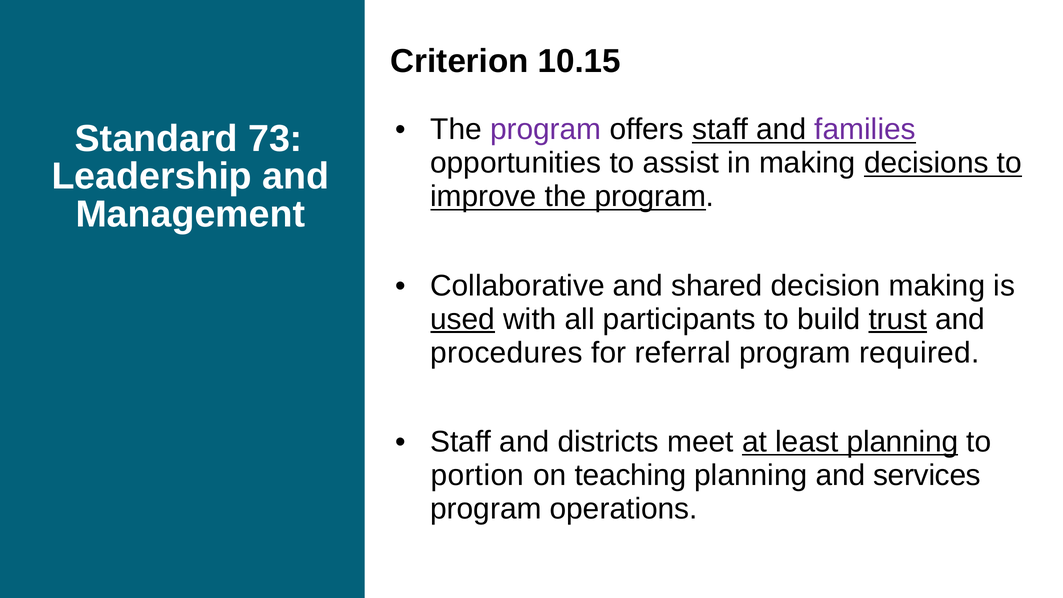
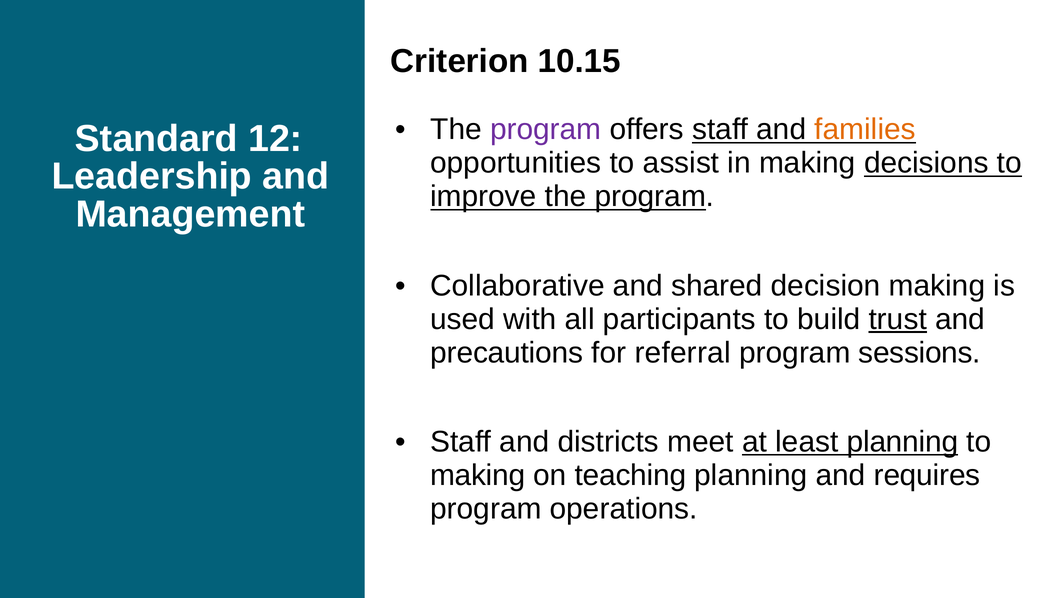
families colour: purple -> orange (865, 130)
73: 73 -> 12 (275, 139)
used underline: present -> none (463, 319)
procedures: procedures -> precautions (507, 353)
required: required -> sessions (920, 353)
portion: portion -> making (478, 475)
services: services -> requires (927, 475)
